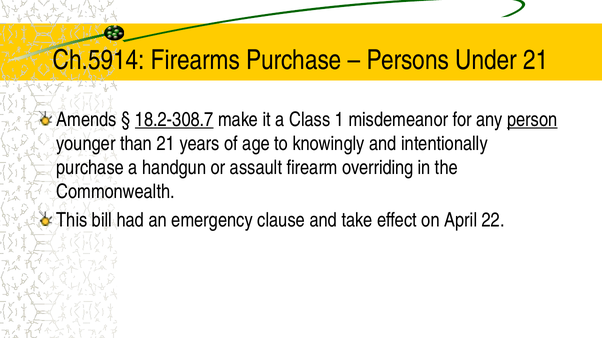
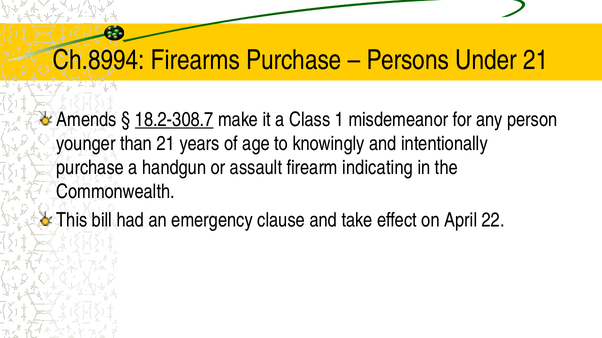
Ch.5914: Ch.5914 -> Ch.8994 (99, 60)
person underline: present -> none (532, 120)
overriding: overriding -> indicating (378, 168)
